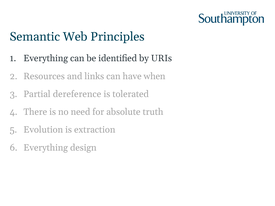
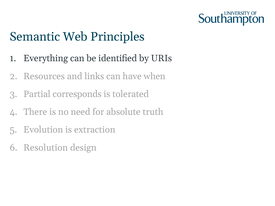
dereference: dereference -> corresponds (77, 94)
Everything: Everything -> Resolution (46, 148)
